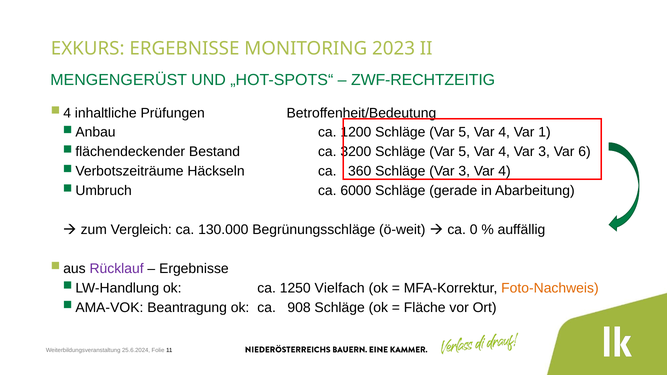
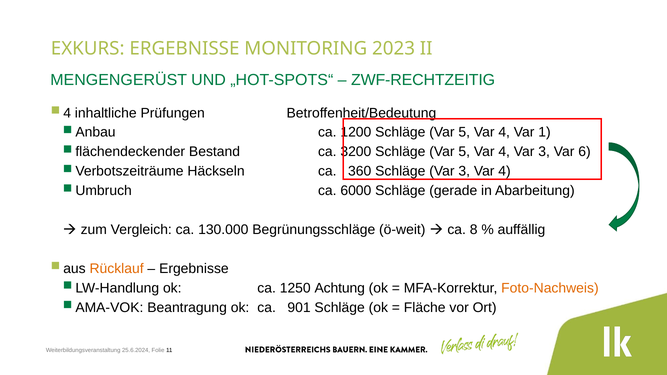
0: 0 -> 8 (474, 230)
Rücklauf colour: purple -> orange (117, 269)
Vielfach: Vielfach -> Achtung (340, 288)
908: 908 -> 901 (299, 308)
